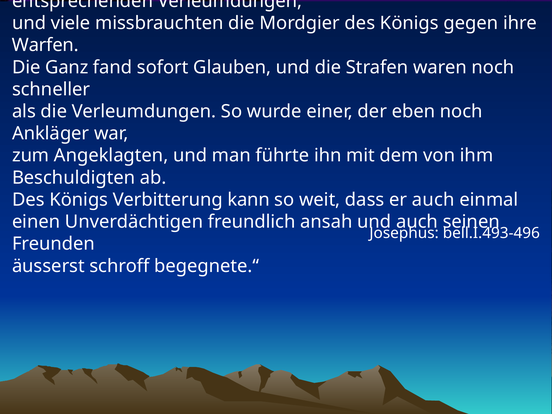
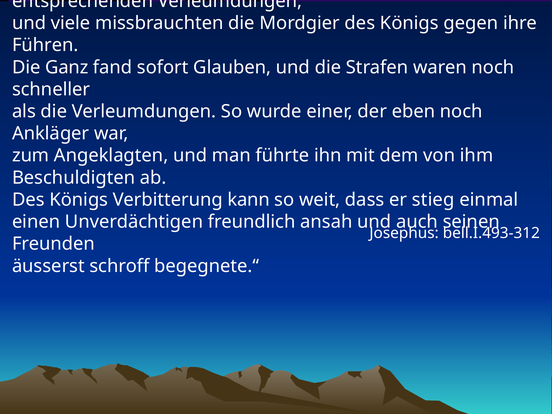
Warfen: Warfen -> Führen (45, 45)
er auch: auch -> stieg (433, 200)
bell.I.493-496: bell.I.493-496 -> bell.I.493-312 (491, 233)
